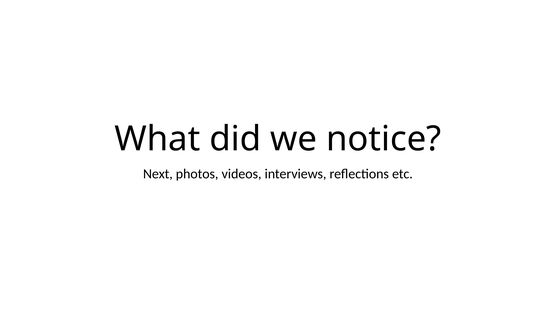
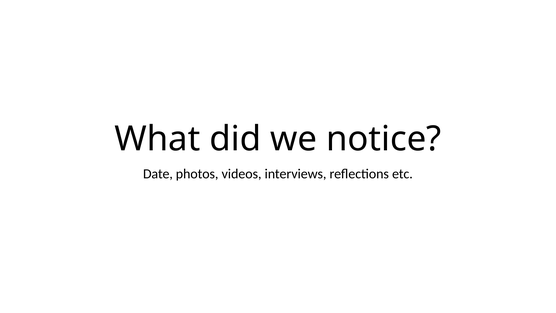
Next: Next -> Date (158, 174)
